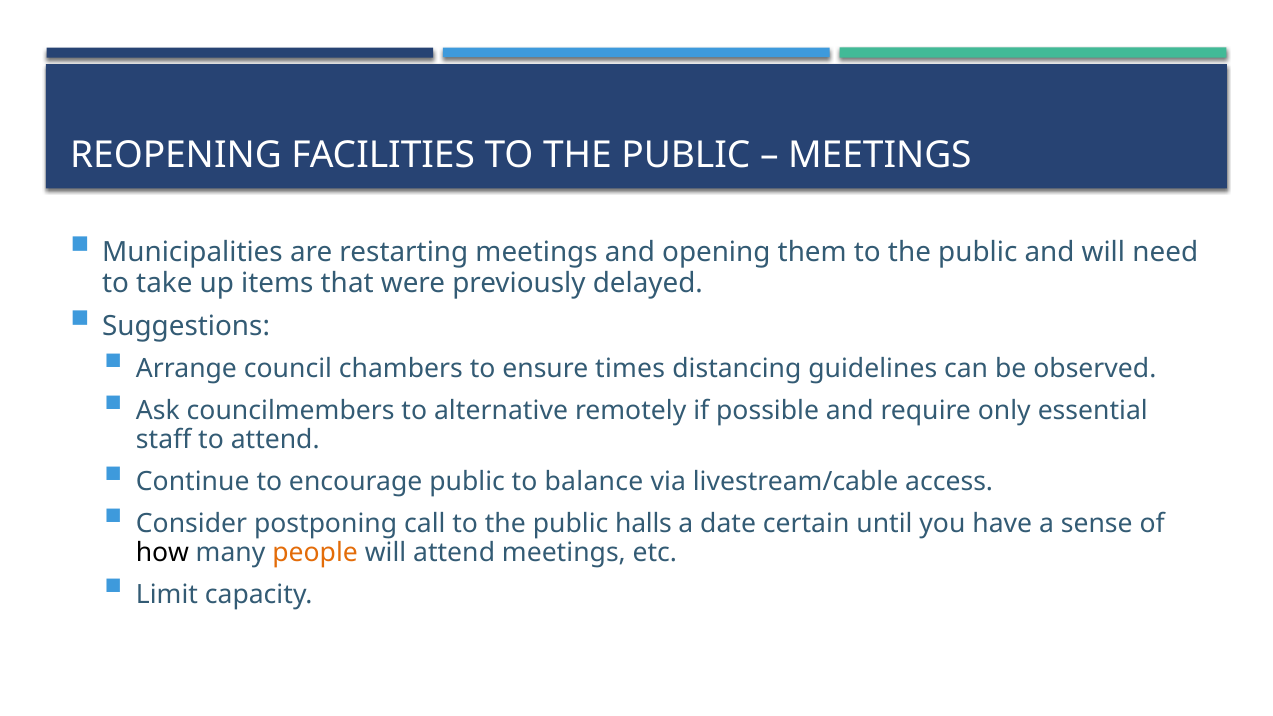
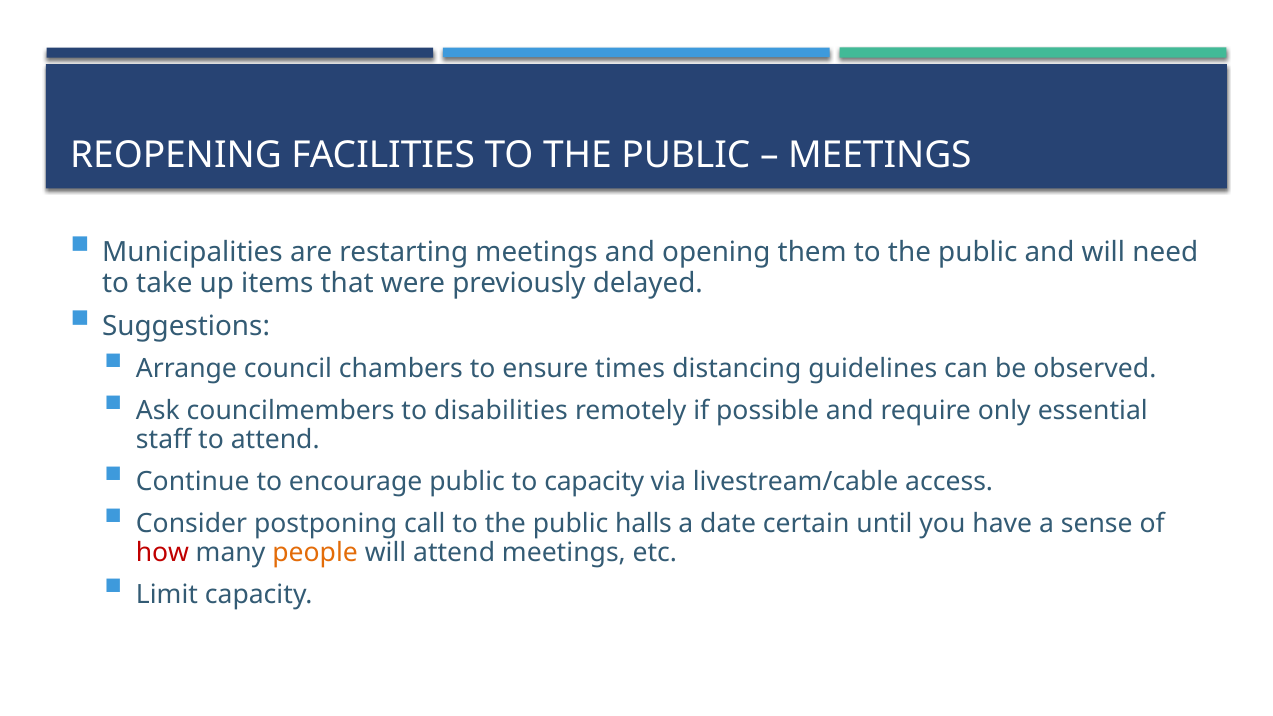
alternative: alternative -> disabilities (501, 411)
to balance: balance -> capacity (594, 482)
how colour: black -> red (162, 552)
